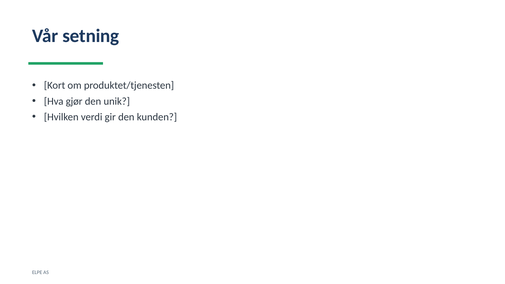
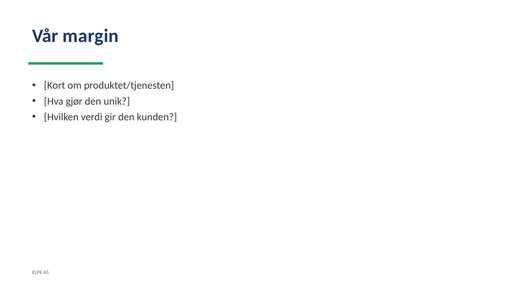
setning: setning -> margin (91, 36)
